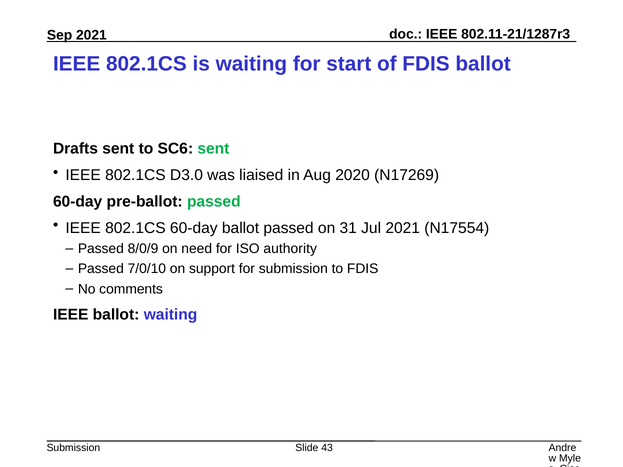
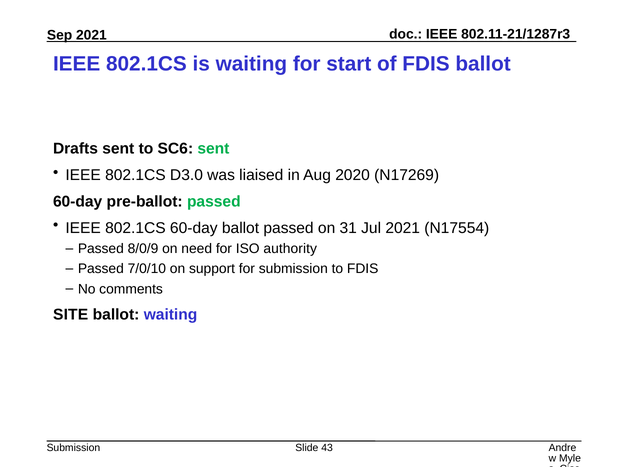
IEEE: IEEE -> SITE (71, 315)
